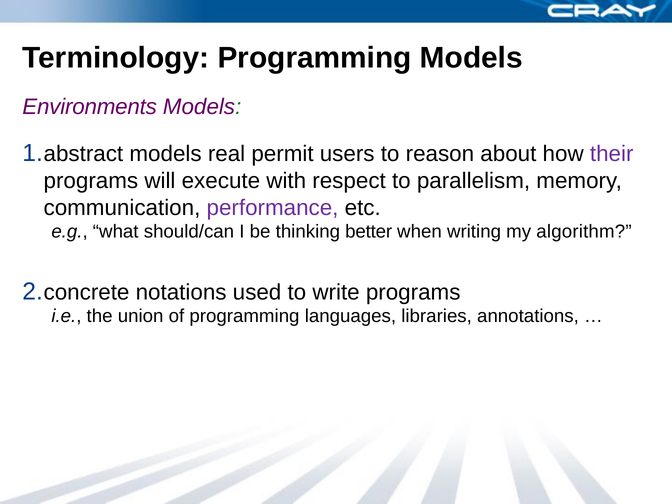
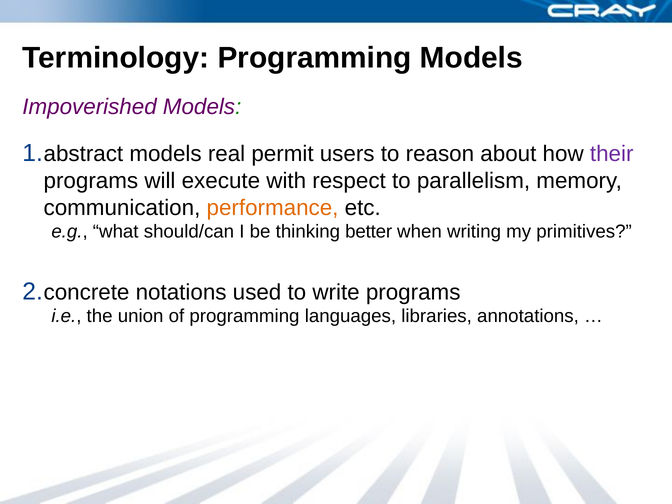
Environments: Environments -> Impoverished (90, 107)
performance colour: purple -> orange (273, 208)
algorithm: algorithm -> primitives (584, 232)
